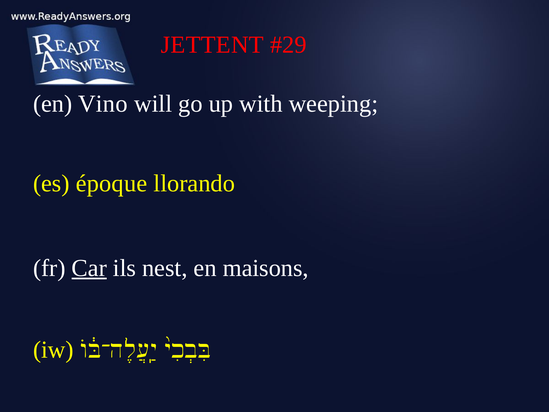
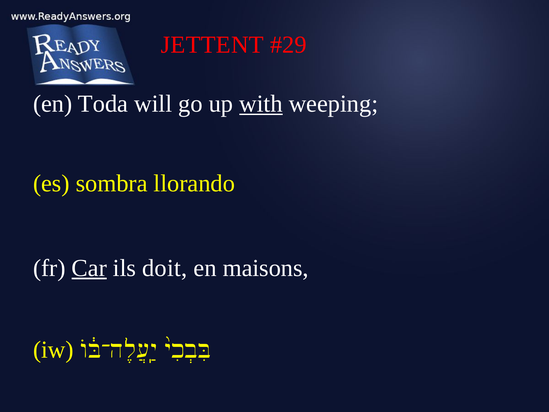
Vino: Vino -> Toda (103, 104)
with underline: none -> present (261, 104)
époque: époque -> sombra (112, 183)
nest: nest -> doit (165, 268)
